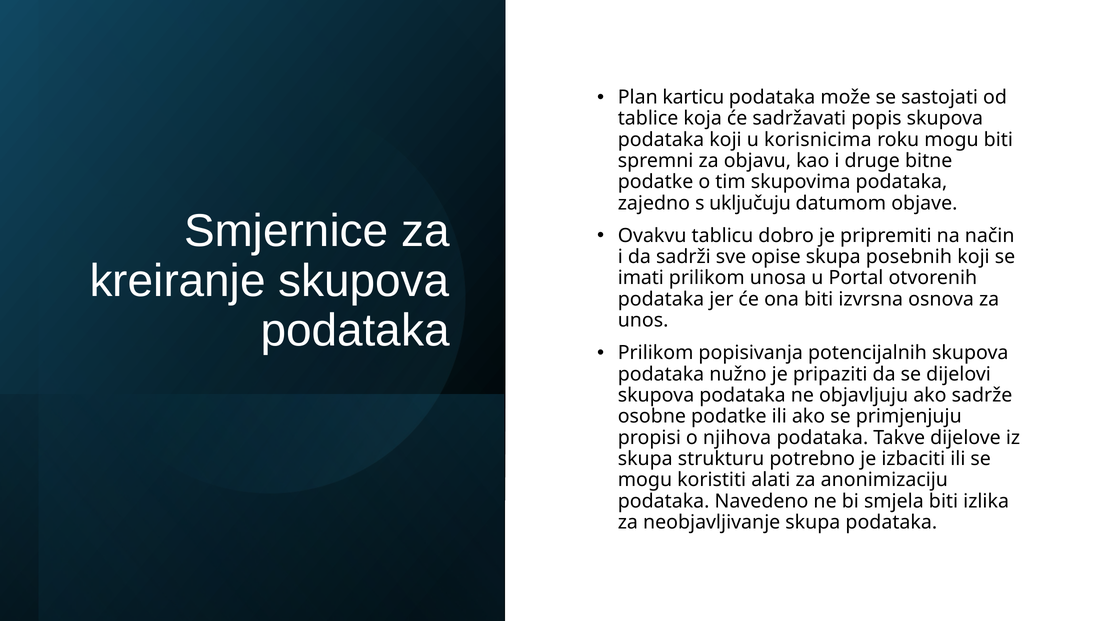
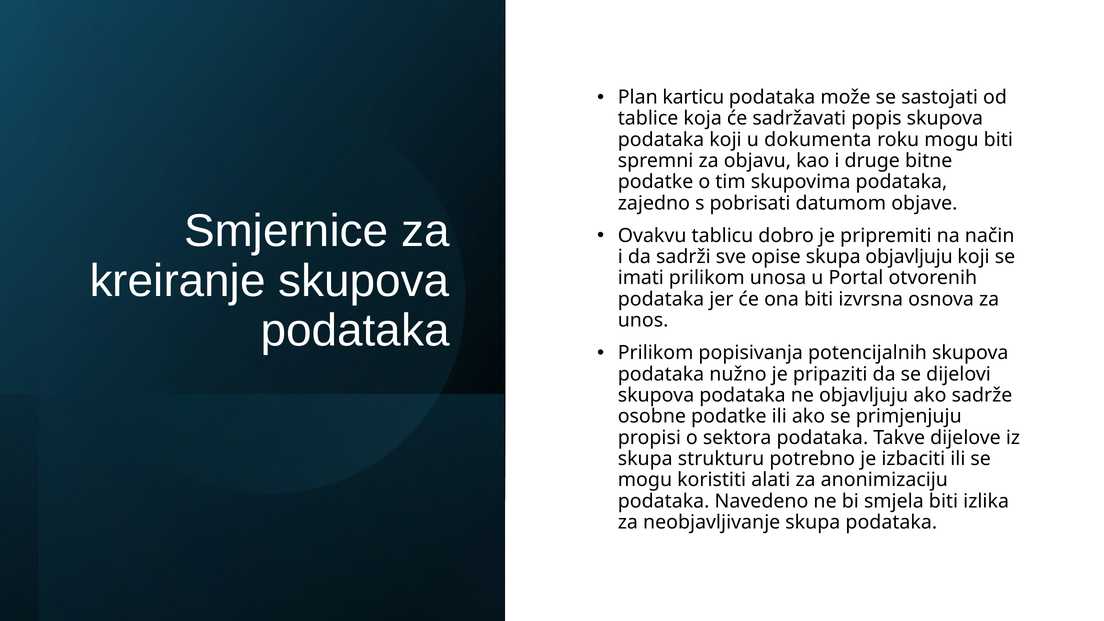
korisnicima: korisnicima -> dokumenta (818, 140)
uključuju: uključuju -> pobrisati (750, 203)
skupa posebnih: posebnih -> objavljuju (909, 257)
njihova: njihova -> sektora (737, 438)
